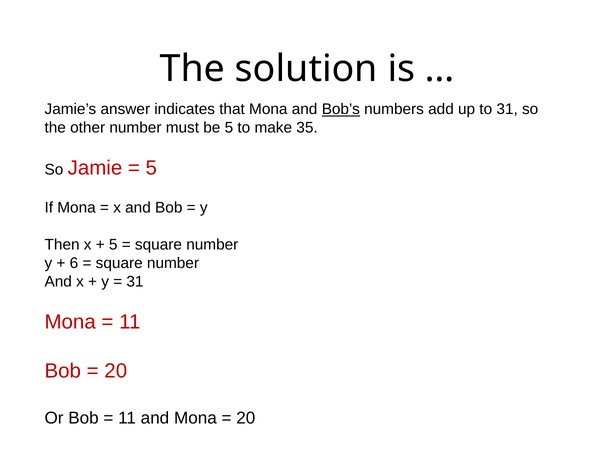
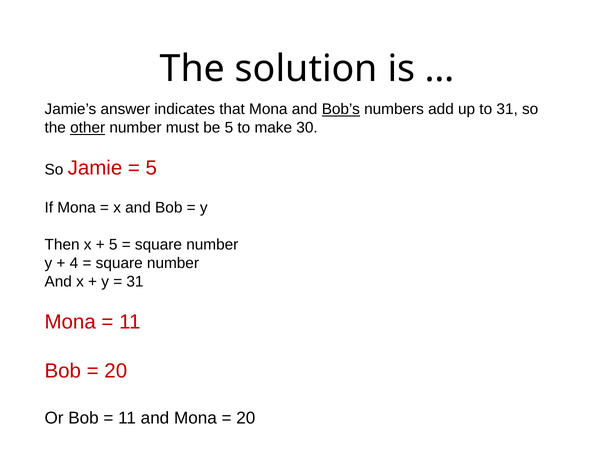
other underline: none -> present (88, 128)
35: 35 -> 30 (307, 128)
6: 6 -> 4 (74, 263)
